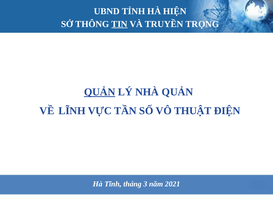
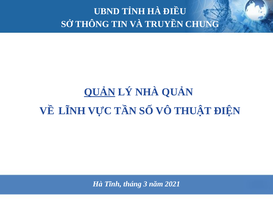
HIỆN: HIỆN -> ĐIỀU (175, 11)
TIN underline: present -> none (119, 24)
TRỌNG: TRỌNG -> CHUNG (202, 24)
